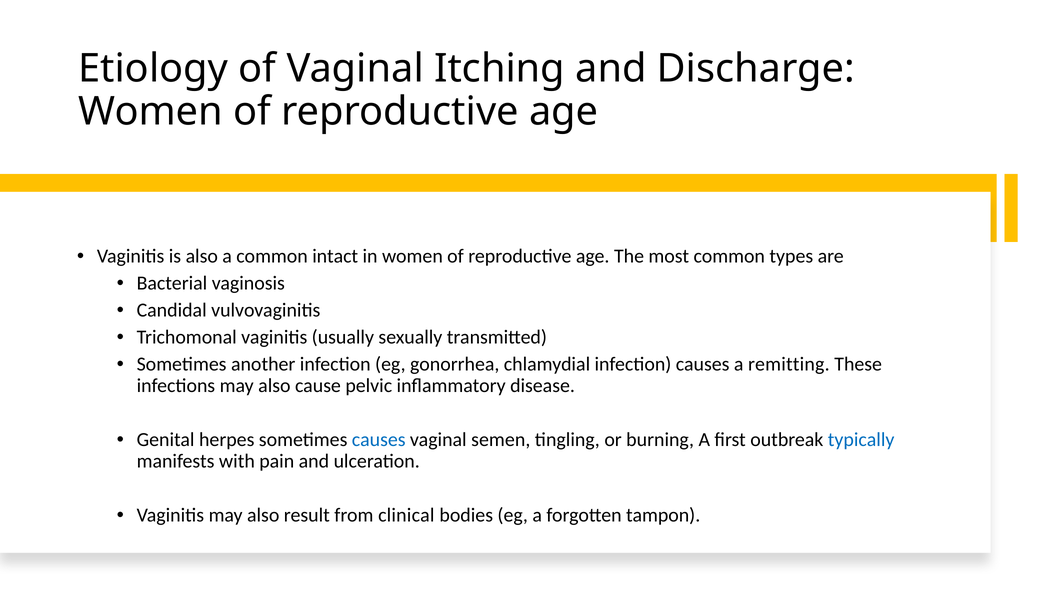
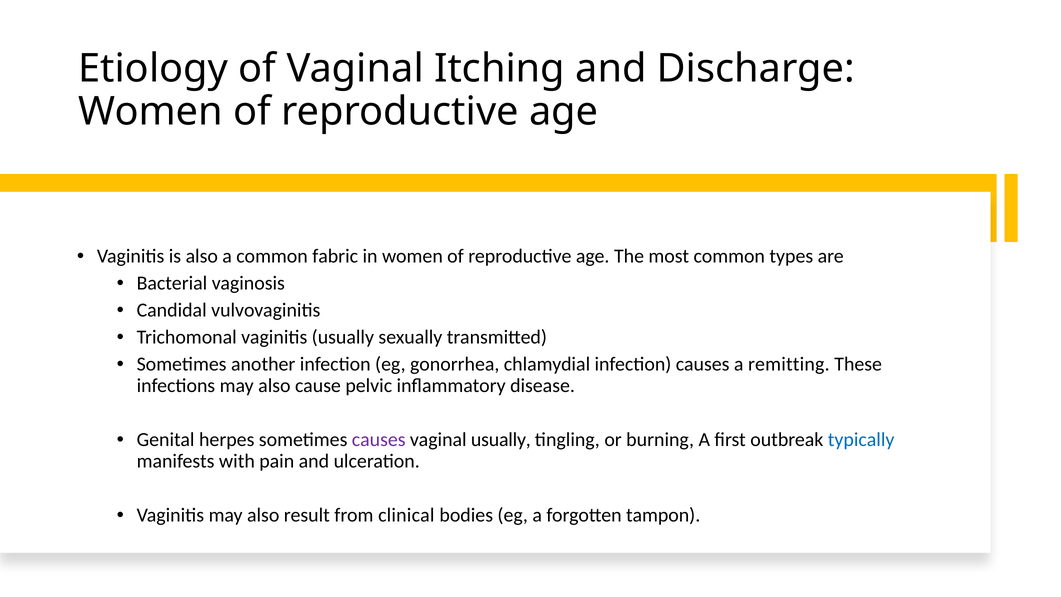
intact: intact -> fabric (335, 256)
causes colour: blue -> purple (379, 440)
vaginal semen: semen -> usually (501, 440)
